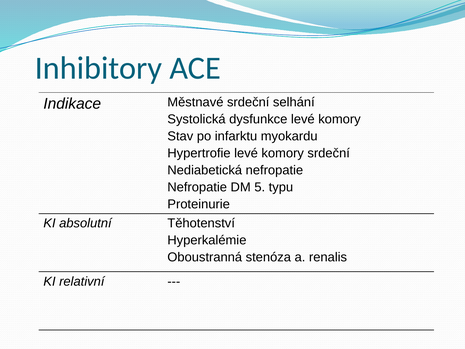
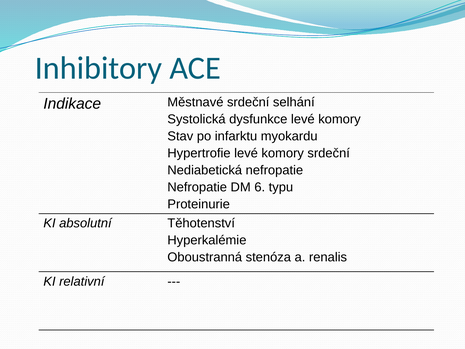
5: 5 -> 6 (260, 187)
